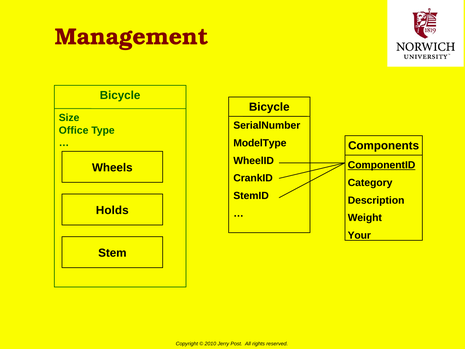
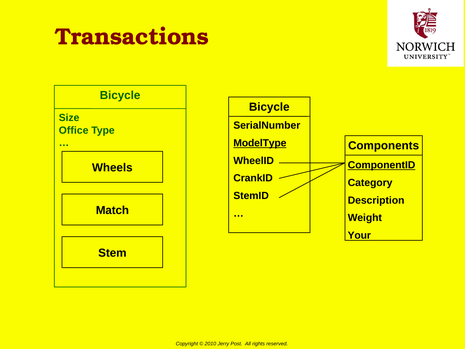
Management: Management -> Transactions (132, 37)
ModelType underline: none -> present (260, 143)
Holds: Holds -> Match (112, 210)
